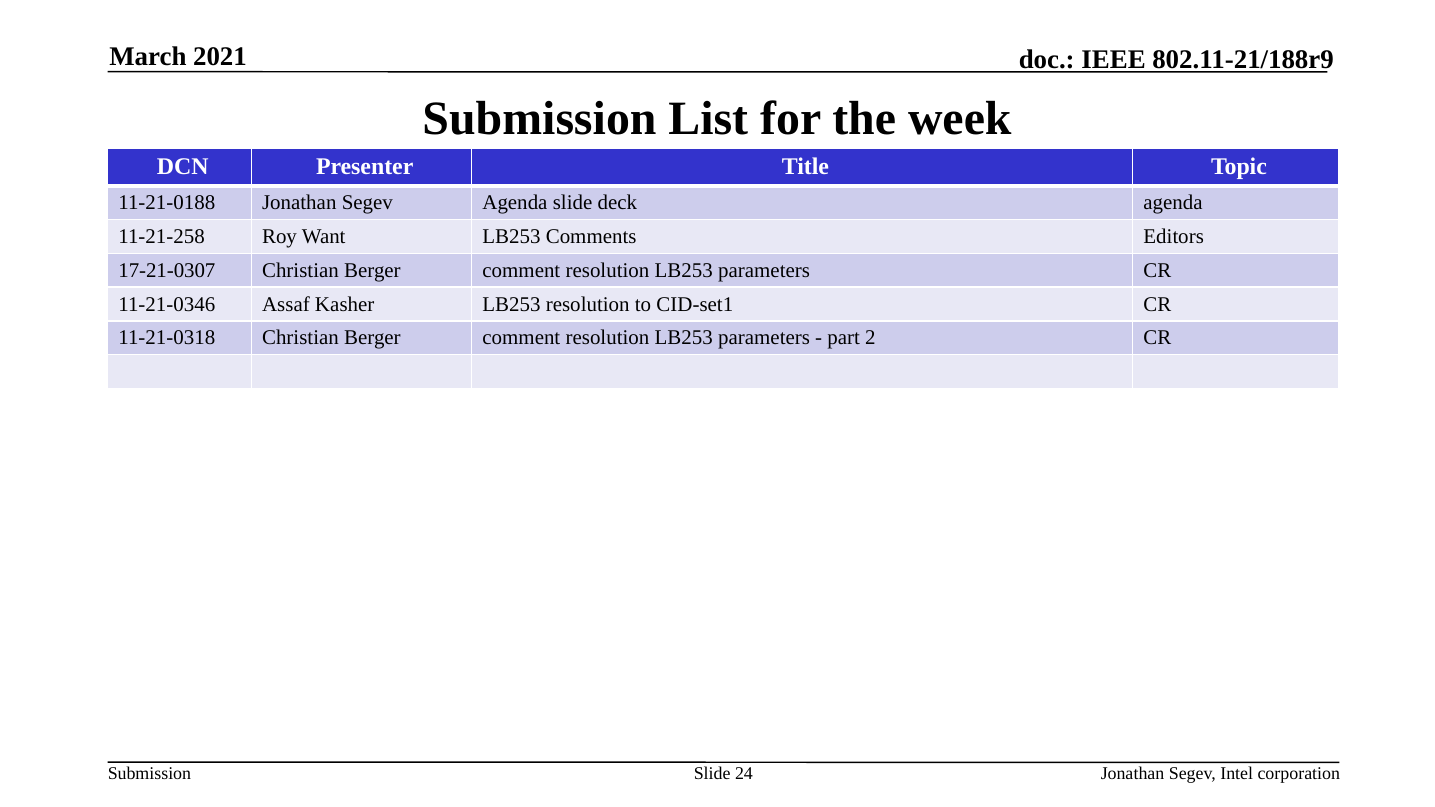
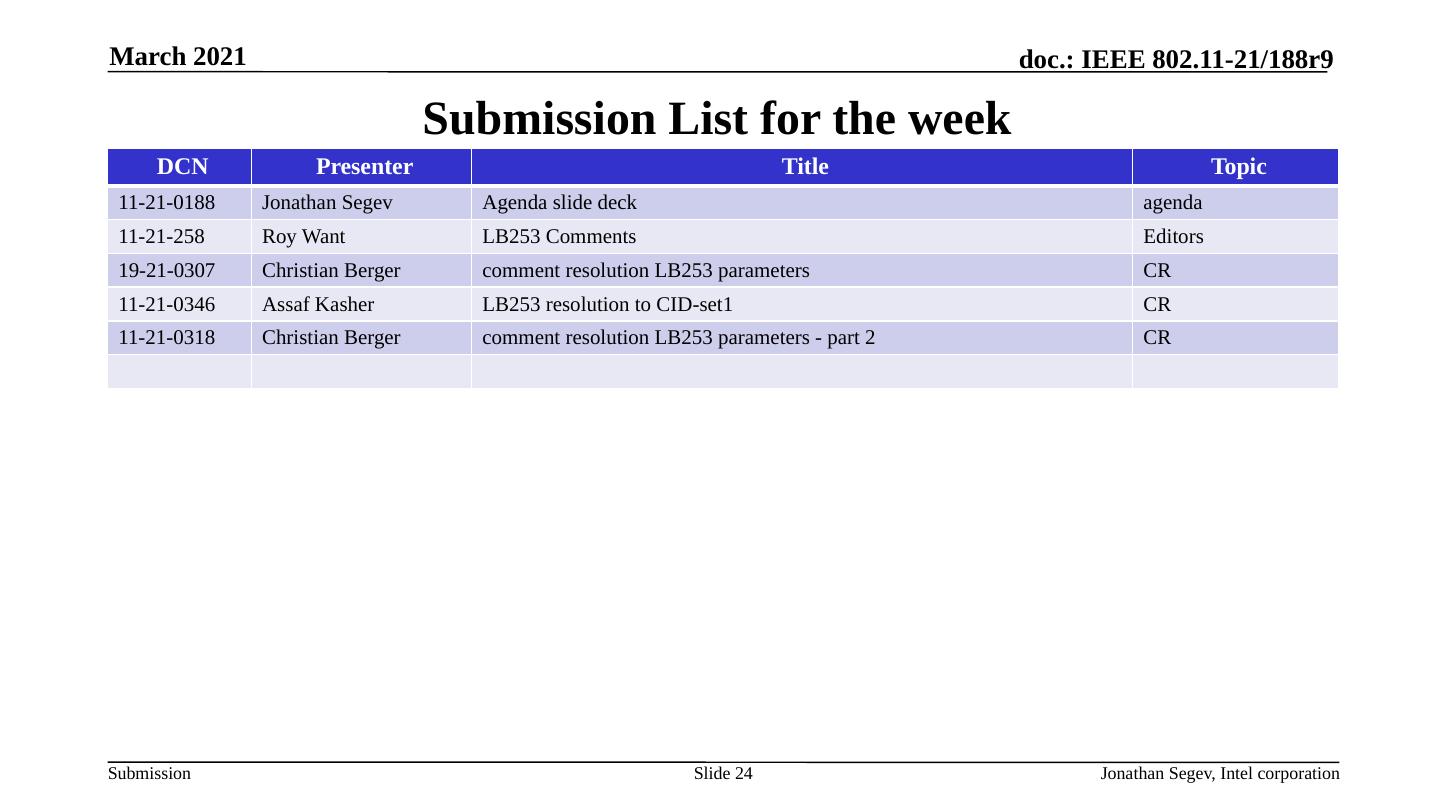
17-21-0307: 17-21-0307 -> 19-21-0307 (167, 270)
